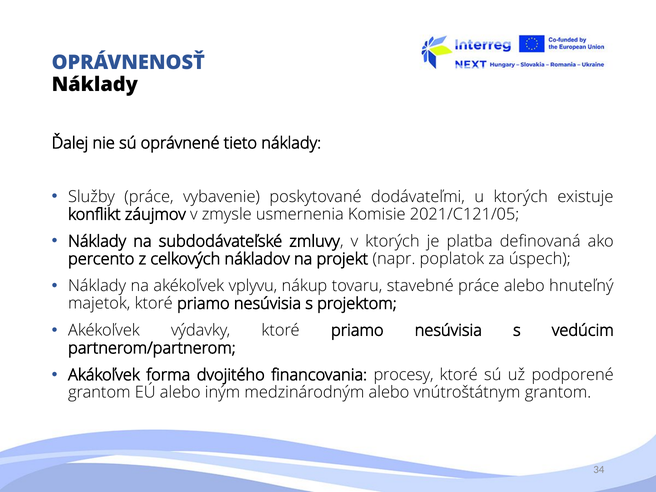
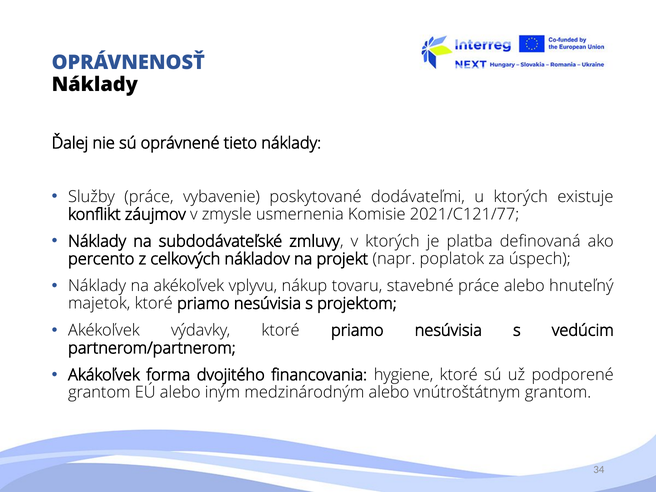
2021/C121/05: 2021/C121/05 -> 2021/C121/77 (464, 214)
procesy: procesy -> hygiene (404, 375)
